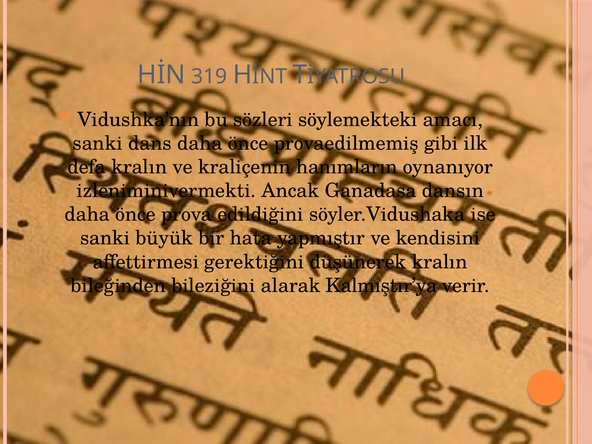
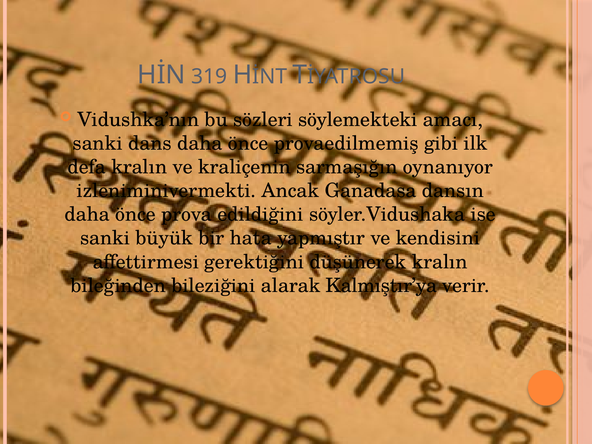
hanımların: hanımların -> sarmaşığın (347, 167)
